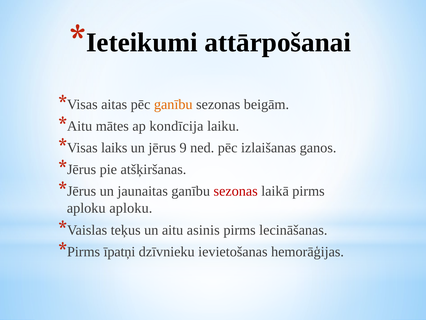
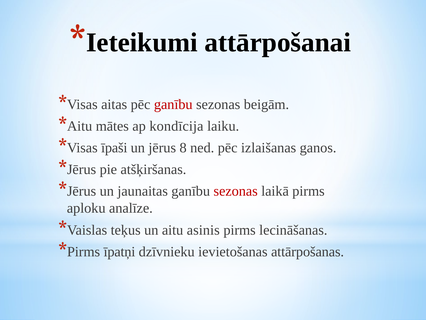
ganību colour: orange -> red (173, 104)
laiks: laiks -> īpaši (114, 148)
9: 9 -> 8 (183, 148)
aploku aploku: aploku -> analīze (131, 208)
hemorāģijas: hemorāģijas -> attārpošanas (308, 251)
